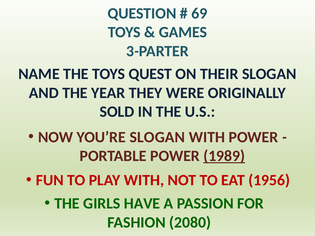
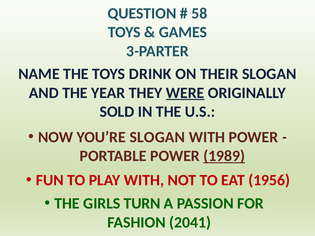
69: 69 -> 58 (199, 13)
QUEST: QUEST -> DRINK (150, 74)
WERE underline: none -> present (185, 93)
HAVE: HAVE -> TURN (142, 204)
2080: 2080 -> 2041 (190, 223)
